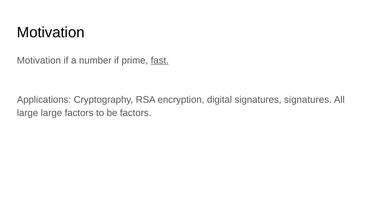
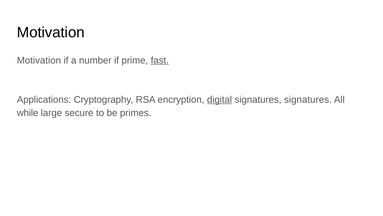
digital underline: none -> present (220, 99)
large: large -> while (28, 113)
large factors: factors -> secure (79, 113)
be factors: factors -> primes (136, 113)
